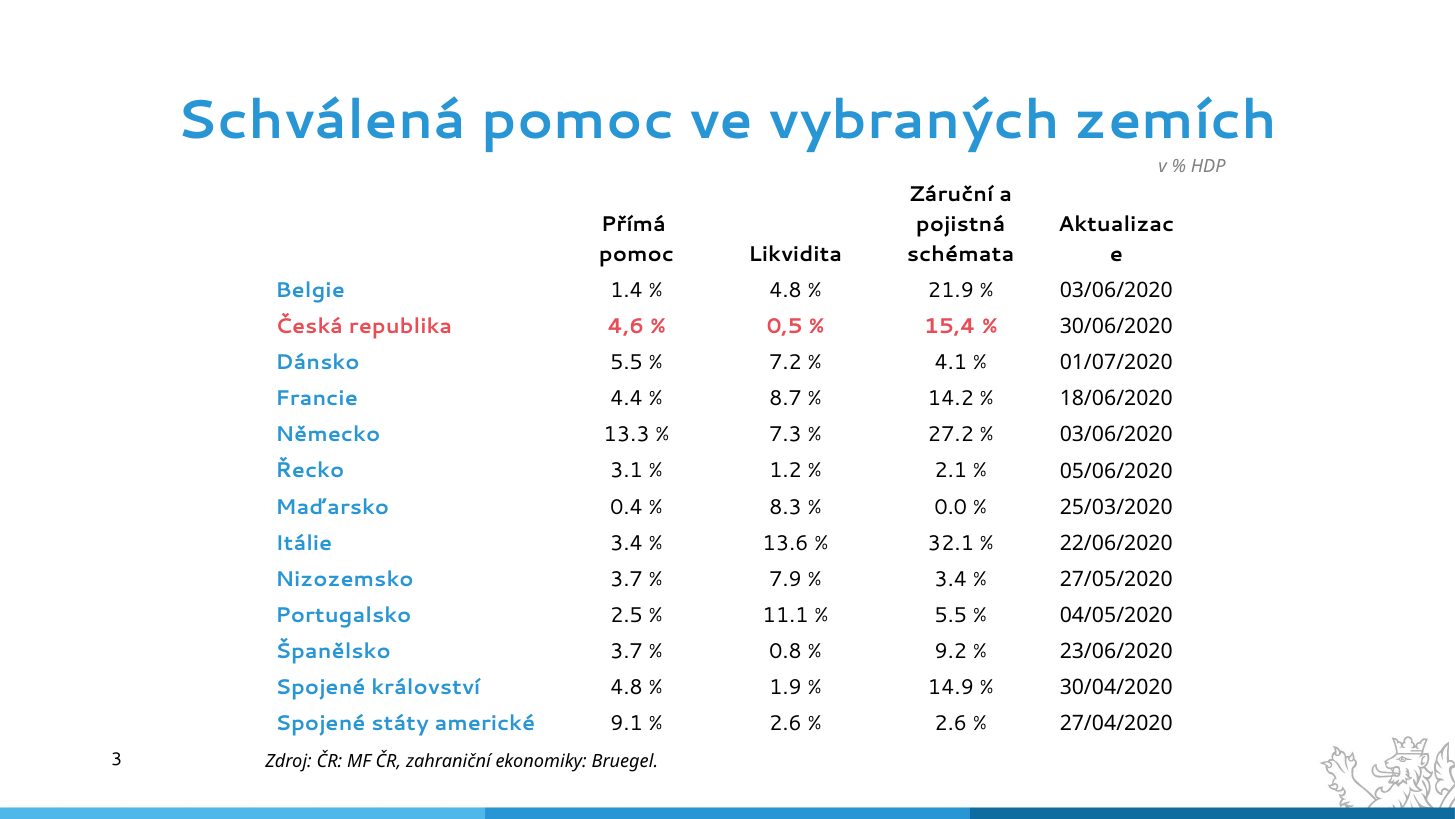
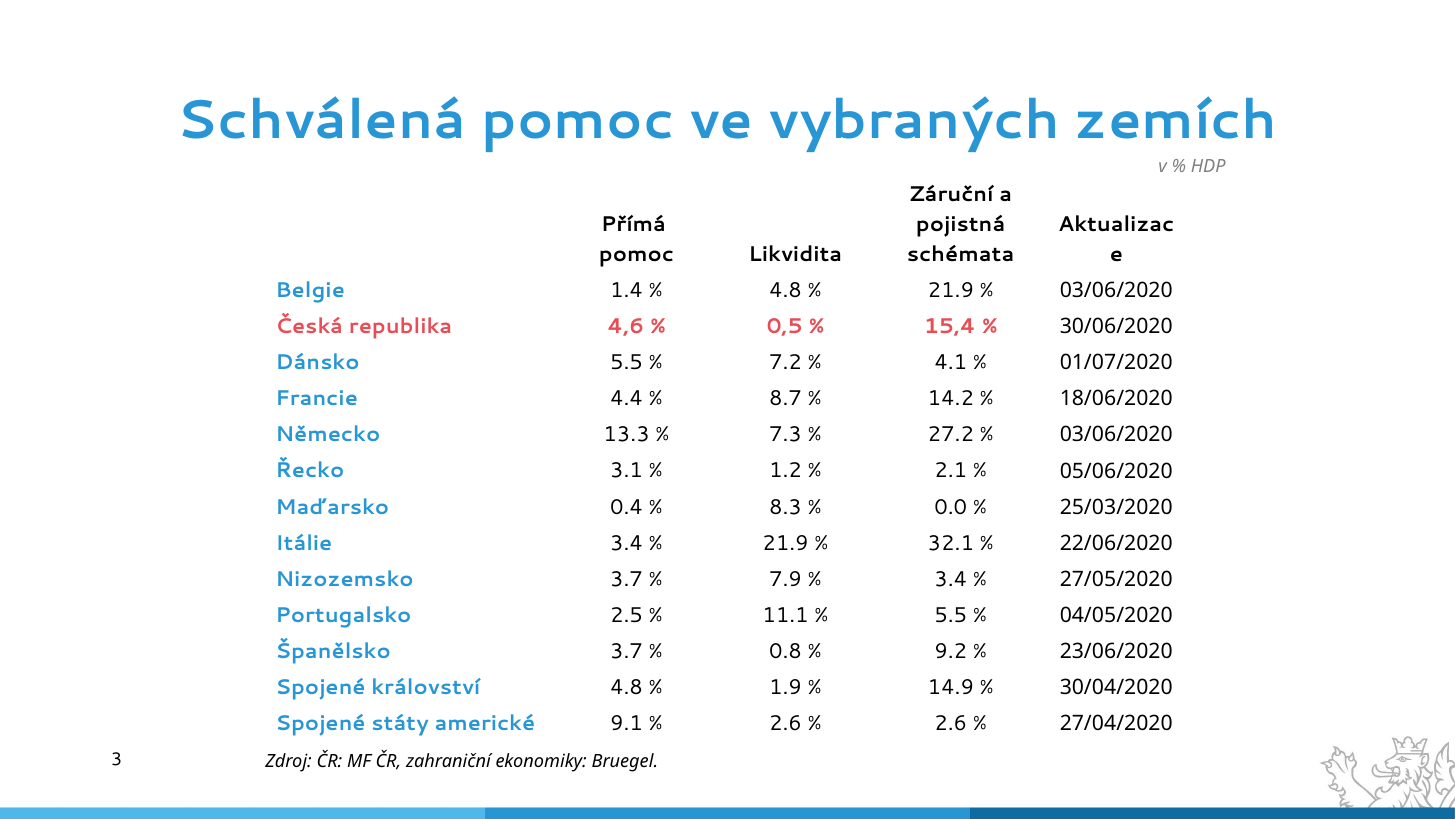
13.6: 13.6 -> 21.9 (786, 543)
